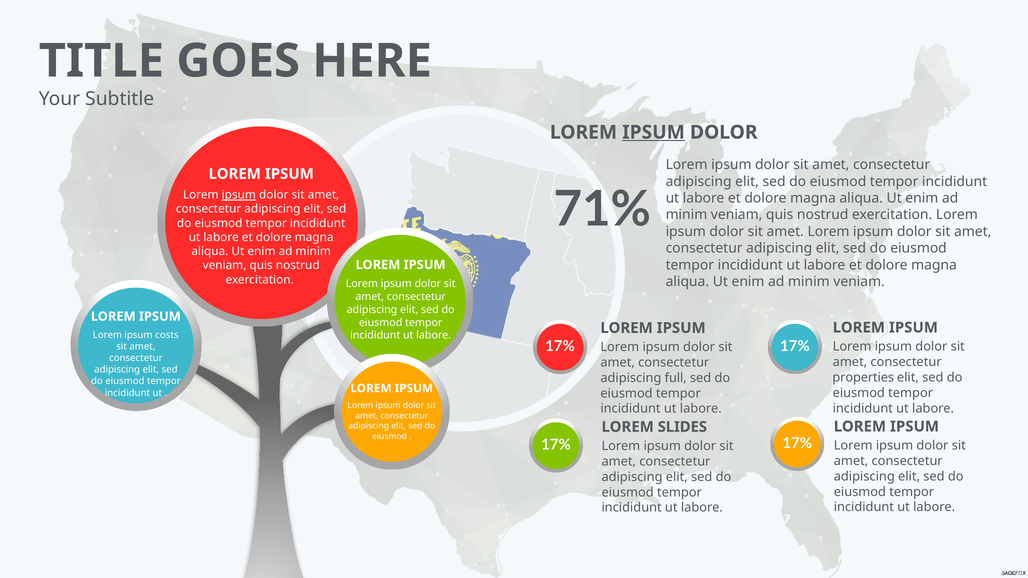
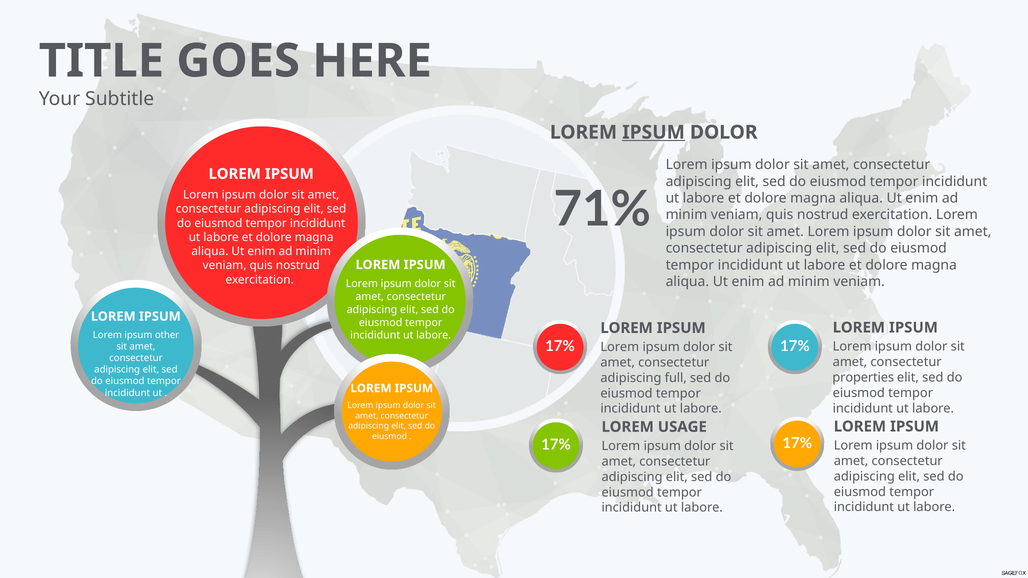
ipsum underline: present -> none (239, 195)
costs: costs -> other (167, 335)
SLIDES: SLIDES -> USAGE (682, 427)
